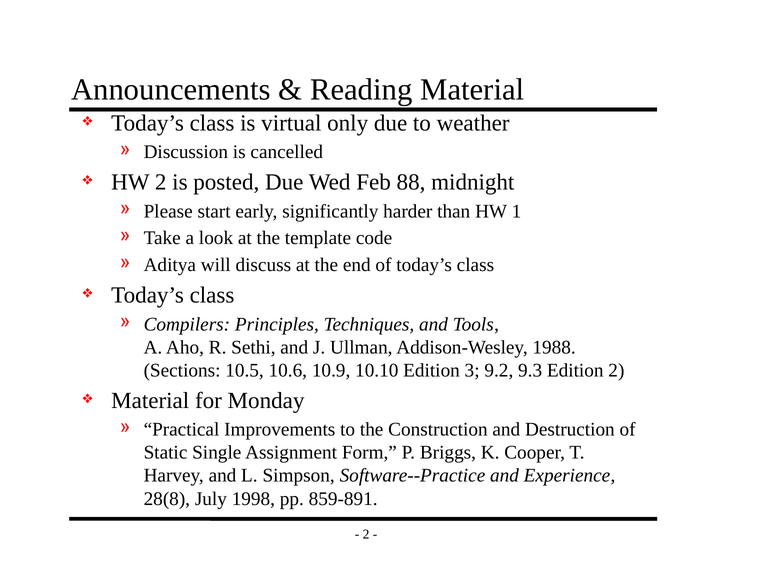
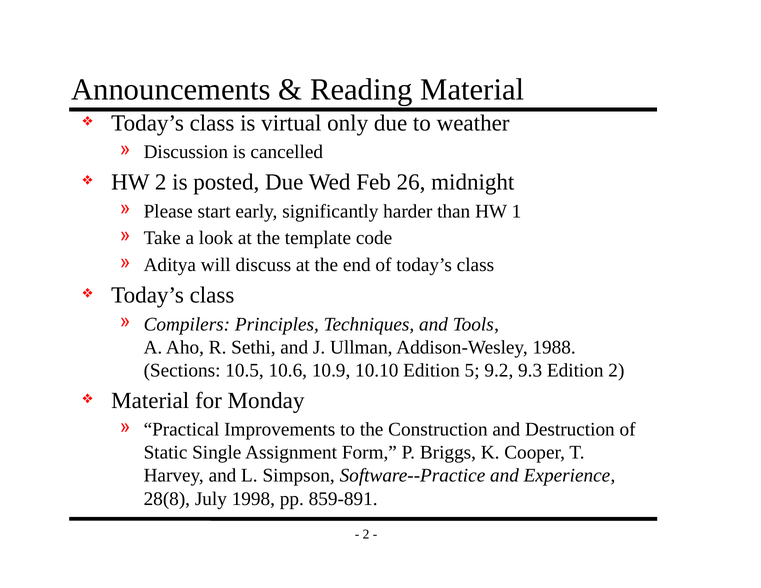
88: 88 -> 26 (411, 182)
3: 3 -> 5 (472, 370)
